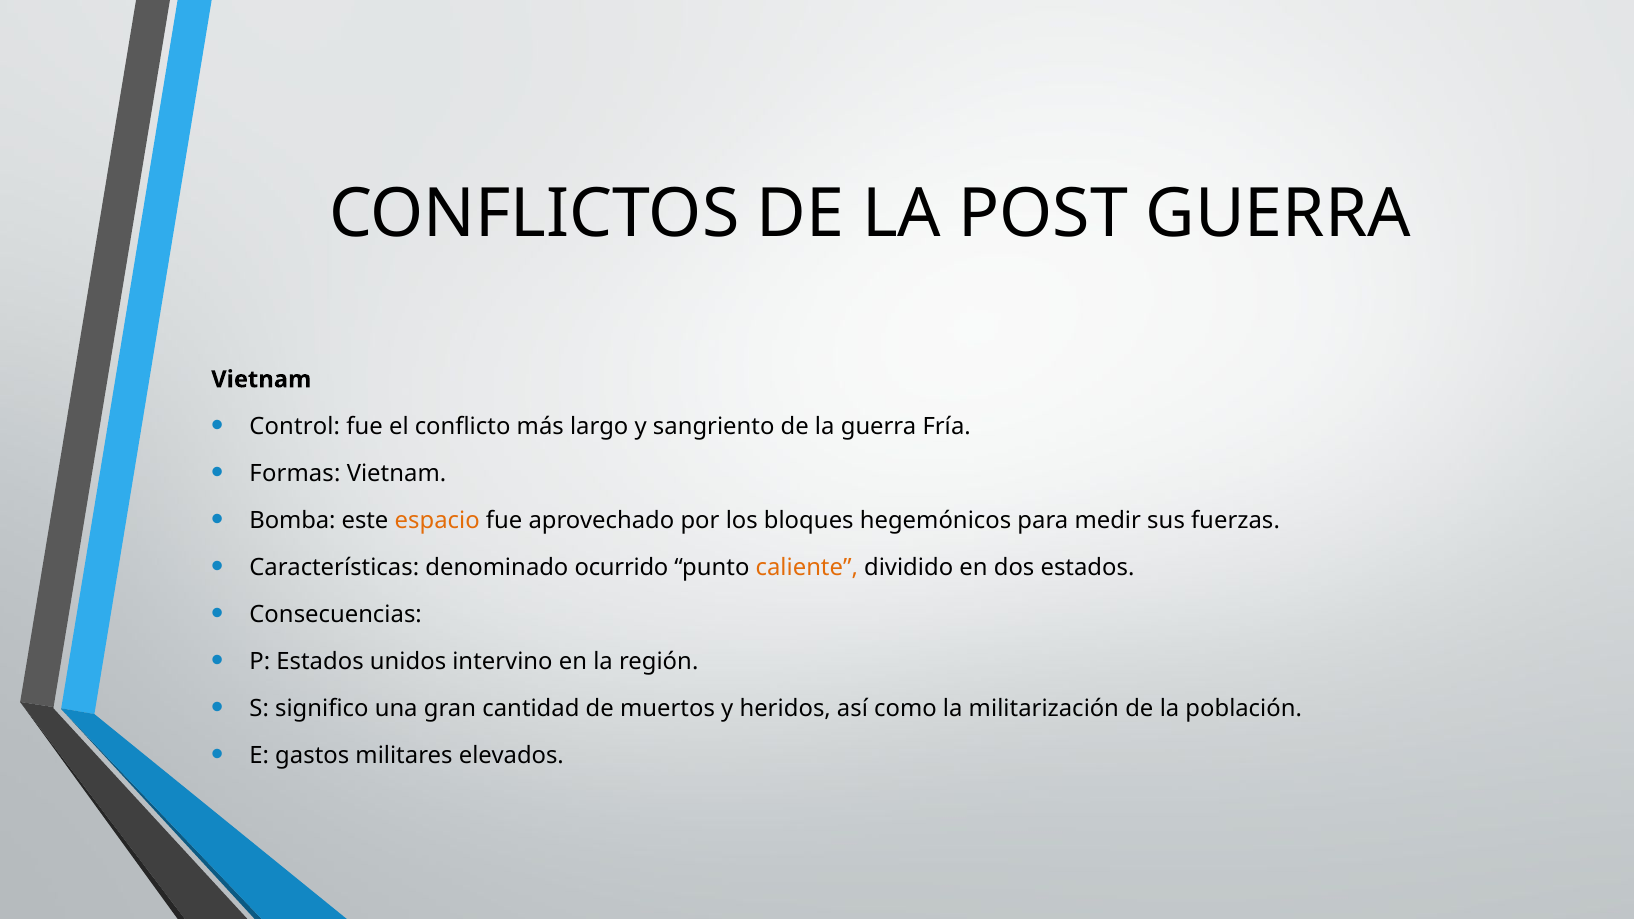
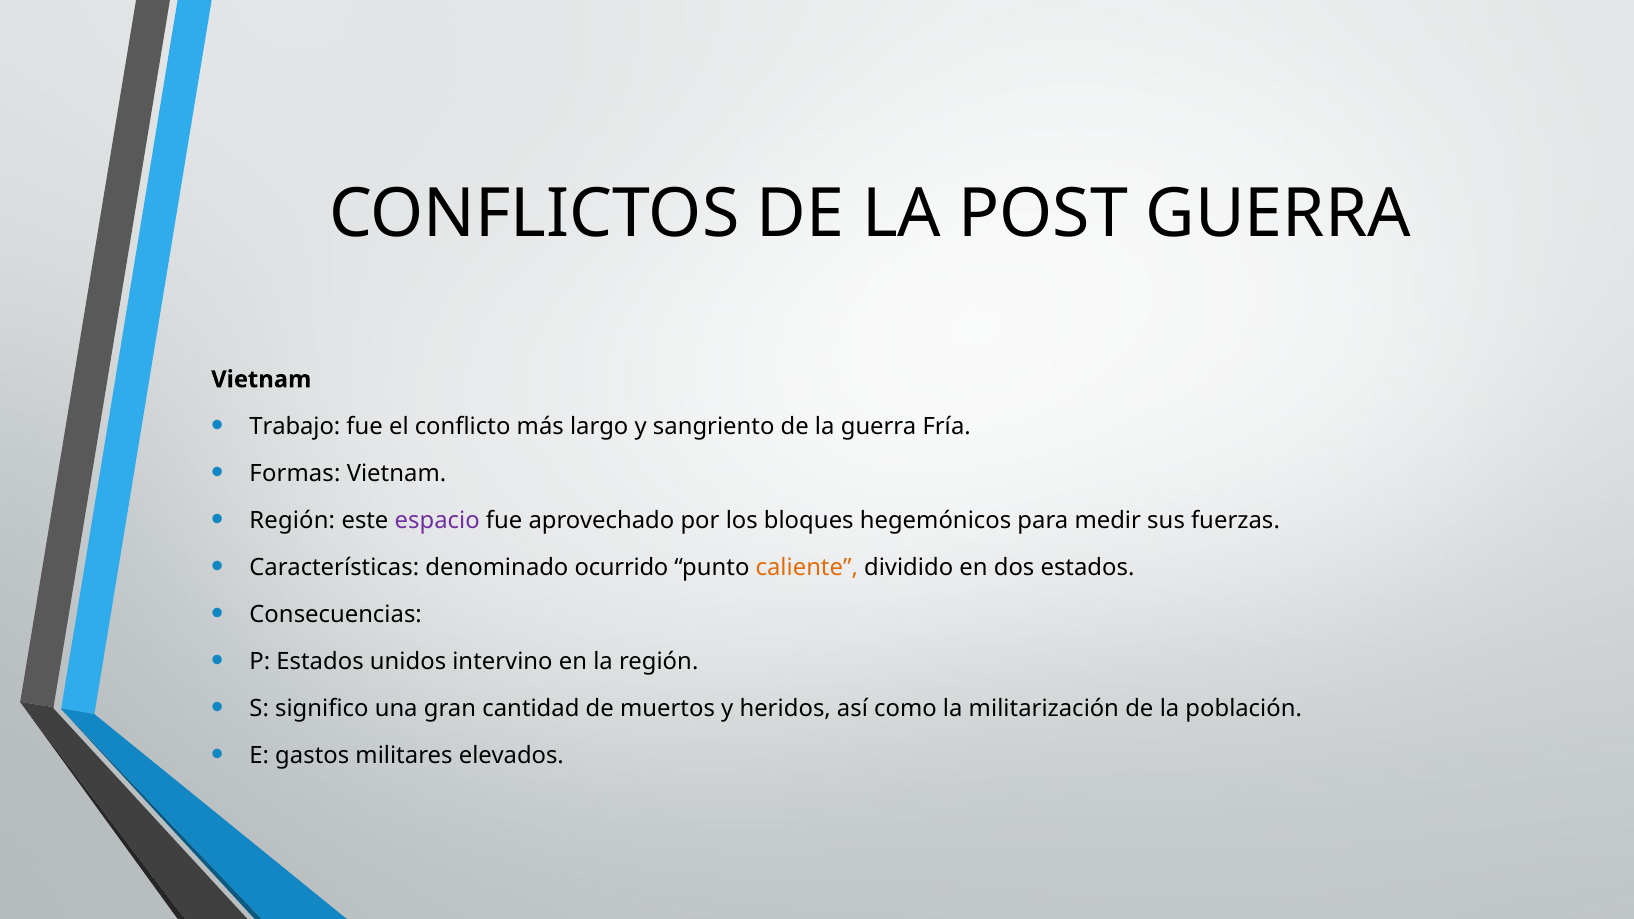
Control: Control -> Trabajo (295, 426)
Bomba: Bomba -> Región (292, 520)
espacio colour: orange -> purple (437, 520)
